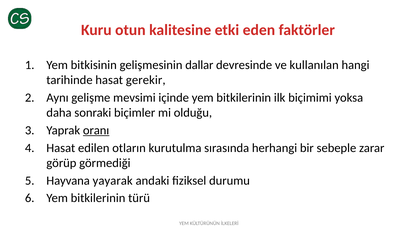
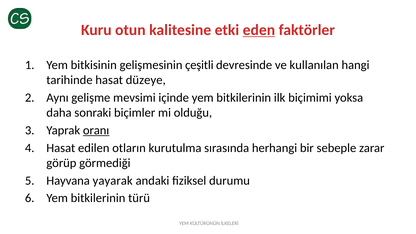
eden underline: none -> present (259, 30)
dallar: dallar -> çeşitli (199, 65)
gerekir: gerekir -> düzeye (146, 80)
